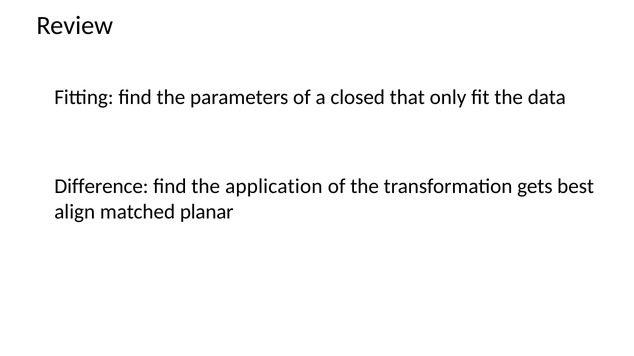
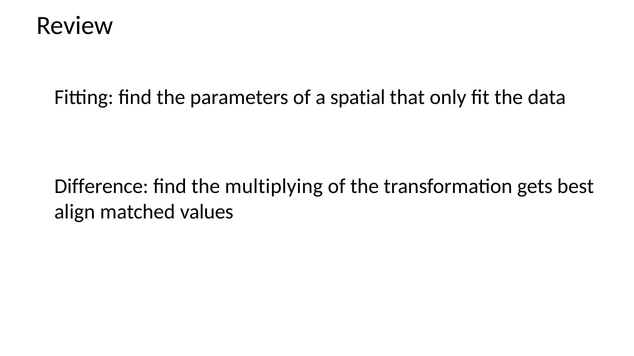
closed: closed -> spatial (358, 98)
application: application -> multiplying (274, 187)
planar: planar -> values (207, 212)
